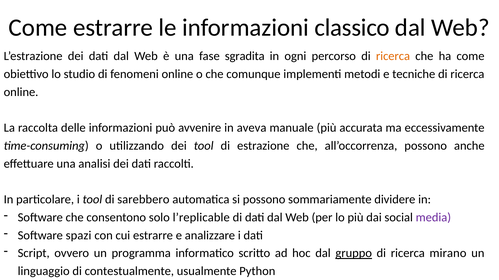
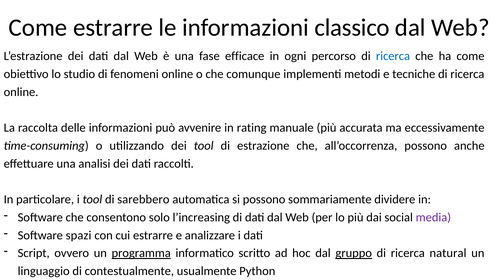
sgradita: sgradita -> efficace (245, 56)
ricerca colour: orange -> blue (393, 56)
aveva: aveva -> rating (252, 128)
l’replicable: l’replicable -> l’increasing (201, 218)
programma underline: none -> present (141, 254)
mirano: mirano -> natural (448, 254)
